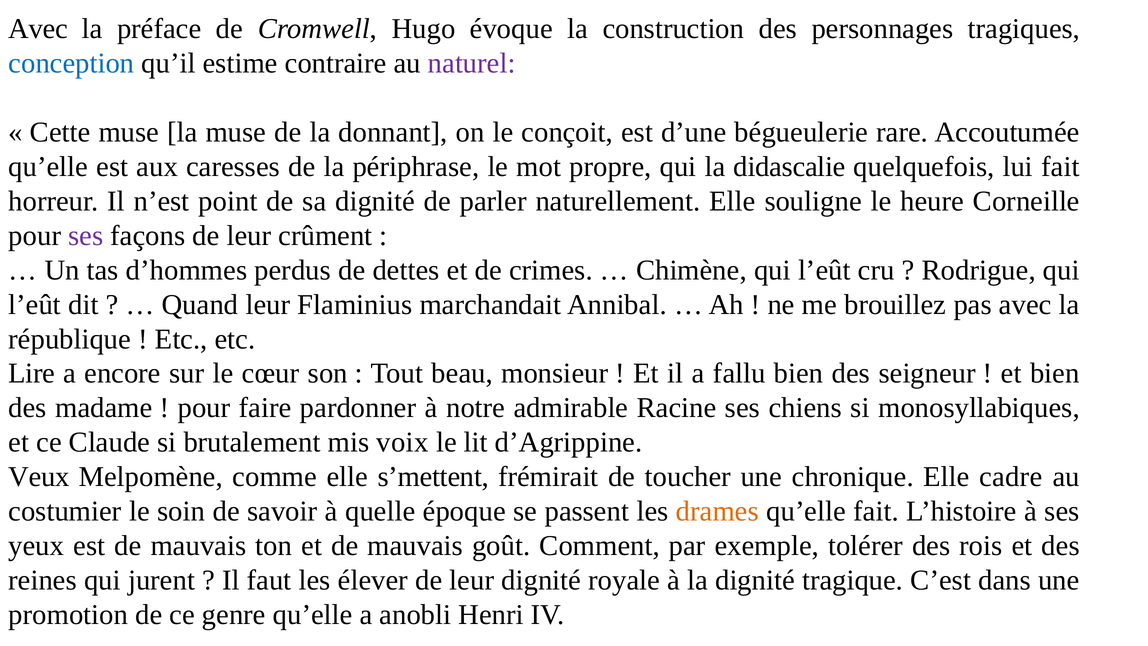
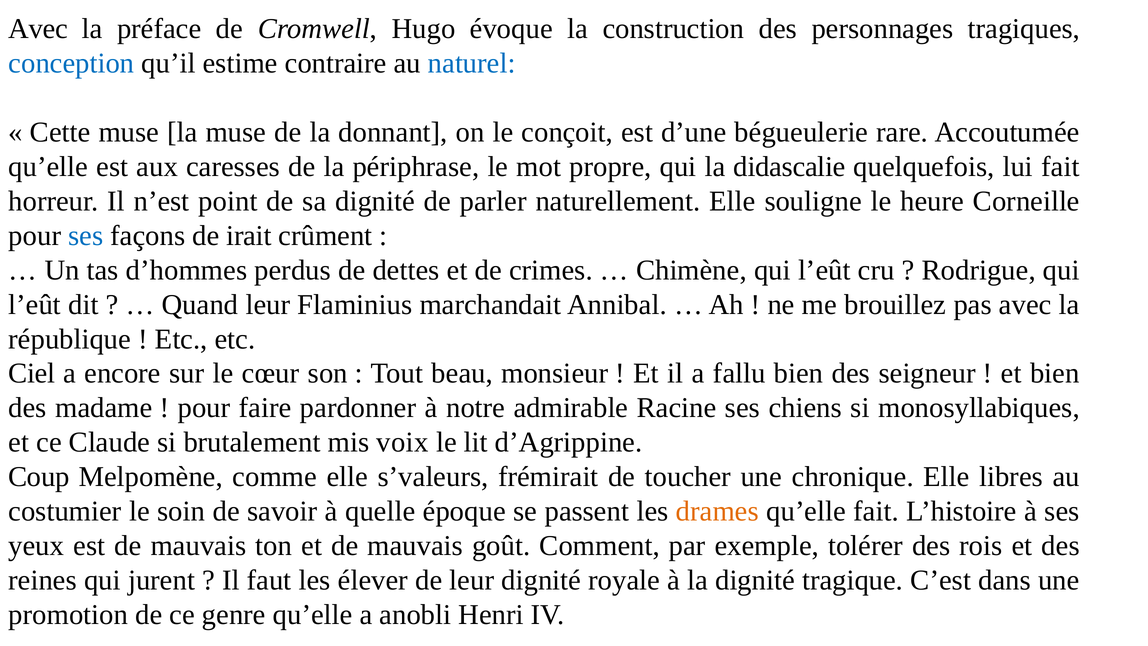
naturel colour: purple -> blue (472, 63)
ses colour: purple -> blue (86, 236)
façons de leur: leur -> irait (249, 236)
Lire: Lire -> Ciel (32, 373)
Veux: Veux -> Coup (39, 477)
s’mettent: s’mettent -> s’valeurs (433, 477)
cadre: cadre -> libres (1011, 477)
